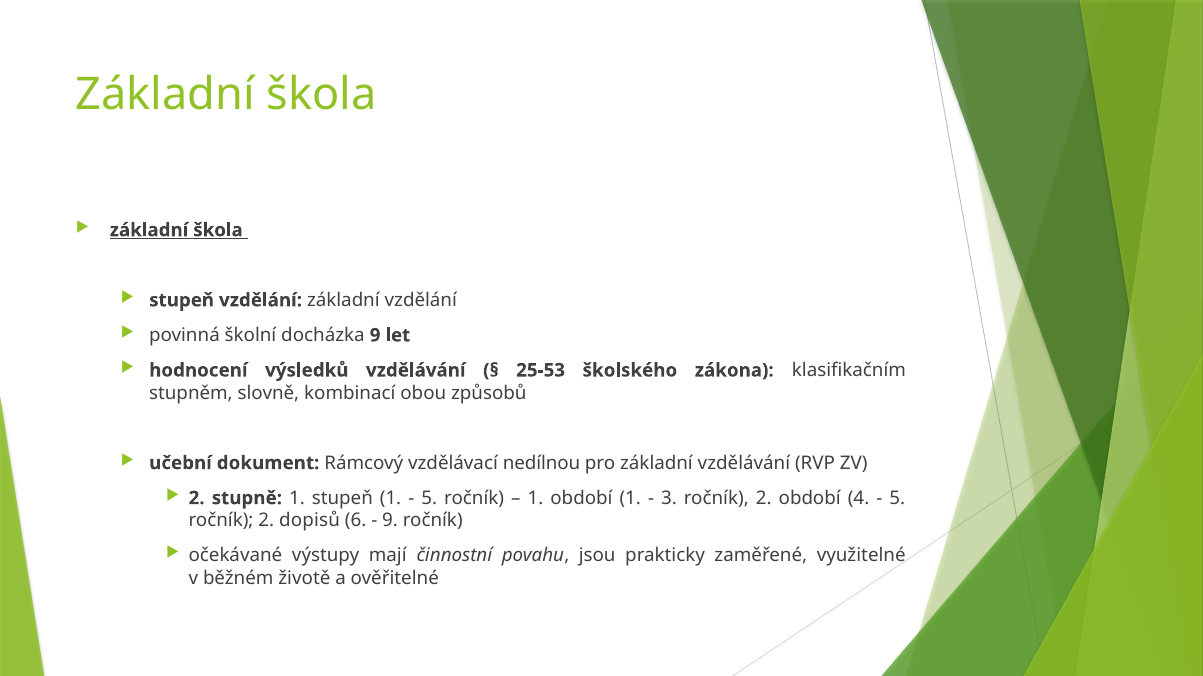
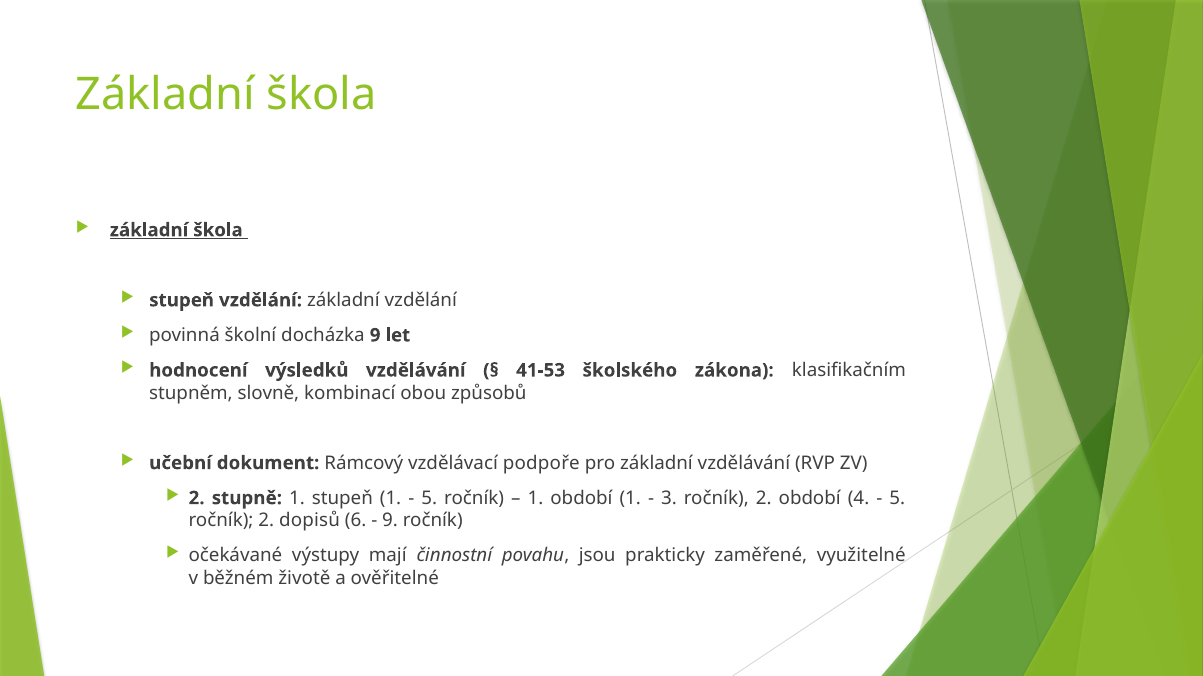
25-53: 25-53 -> 41-53 (541, 371)
nedílnou: nedílnou -> podpoře (541, 463)
